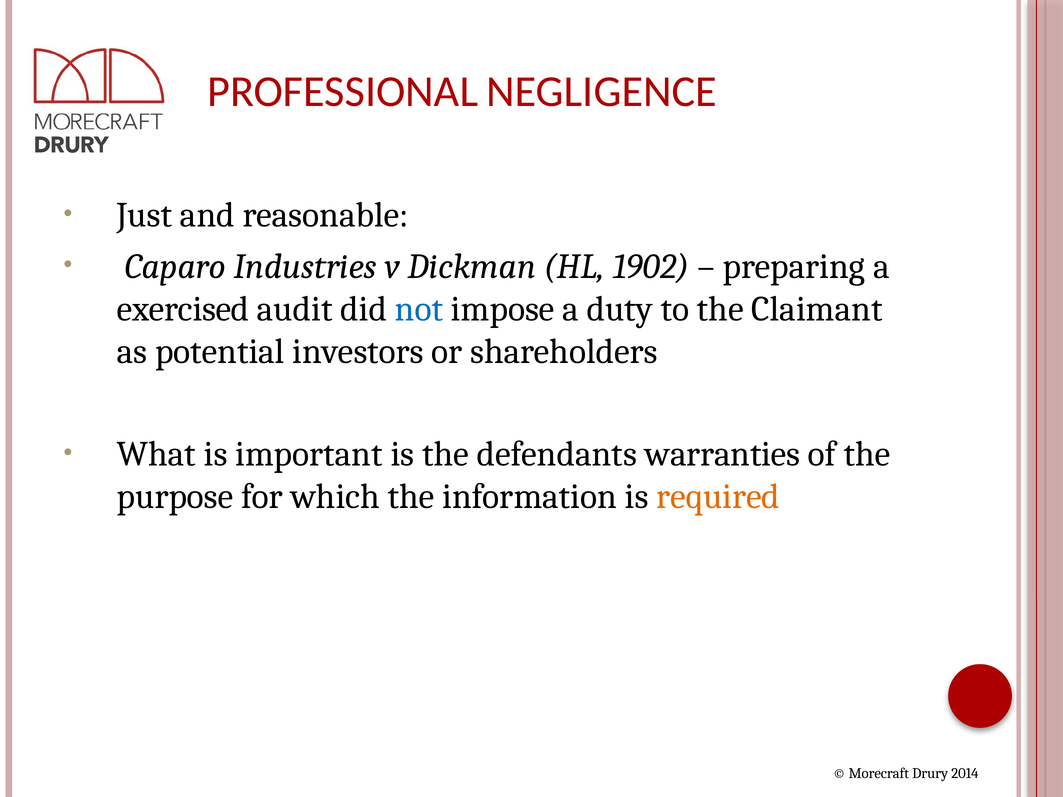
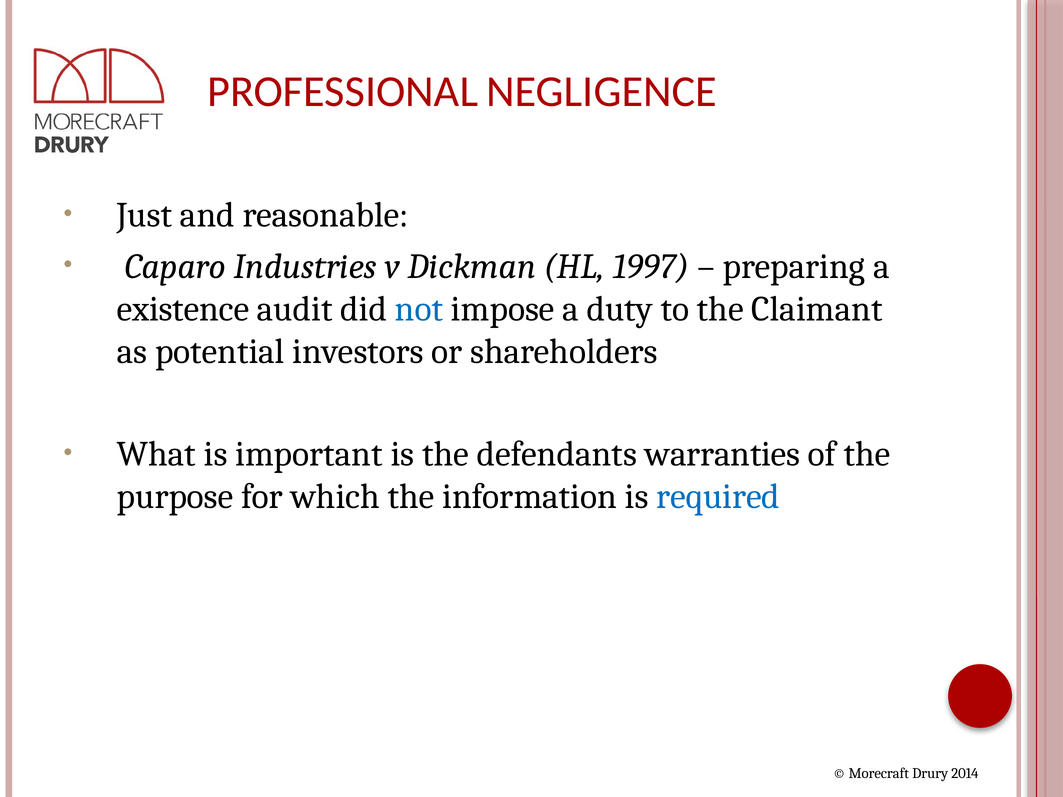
1902: 1902 -> 1997 (651, 266)
exercised: exercised -> existence (183, 309)
required colour: orange -> blue (718, 497)
